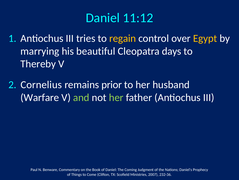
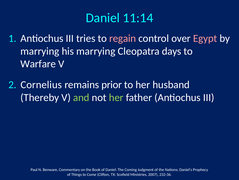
11:12: 11:12 -> 11:14 (138, 18)
regain colour: yellow -> pink (123, 38)
Egypt colour: yellow -> pink (205, 38)
his beautiful: beautiful -> marrying (96, 51)
Thereby: Thereby -> Warfare (38, 64)
Warfare: Warfare -> Thereby (40, 97)
